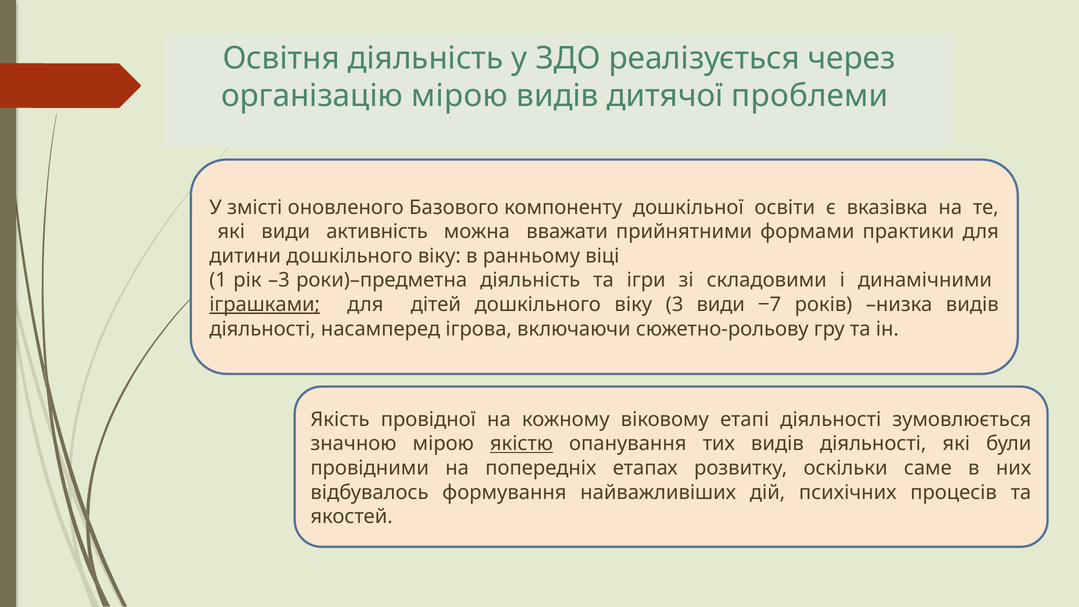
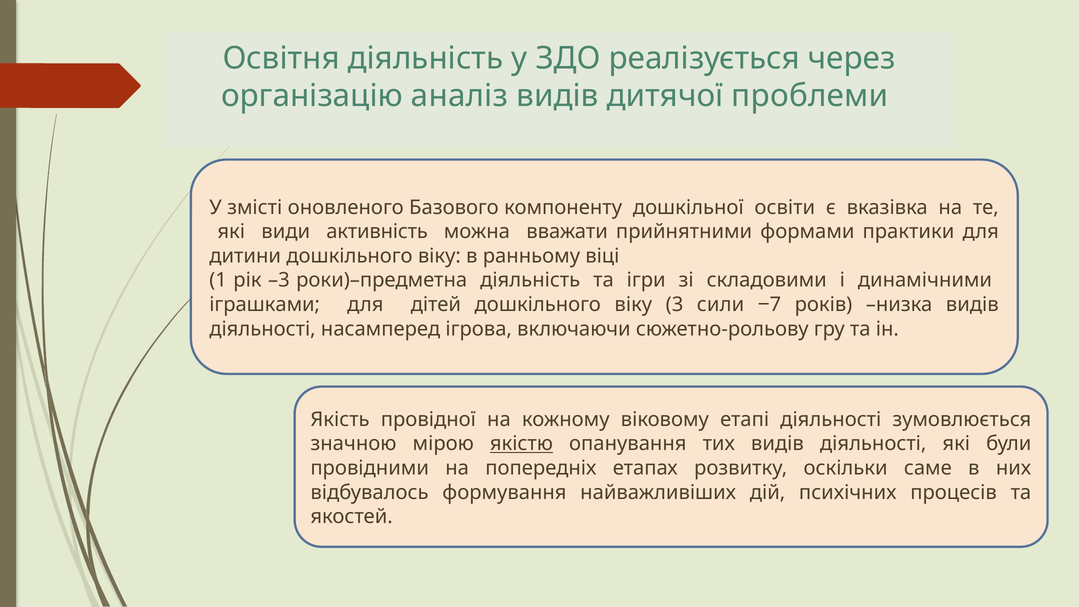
організацію мірою: мірою -> аналіз (460, 96)
іграшками underline: present -> none (265, 305)
3 види: види -> сили (721, 305)
